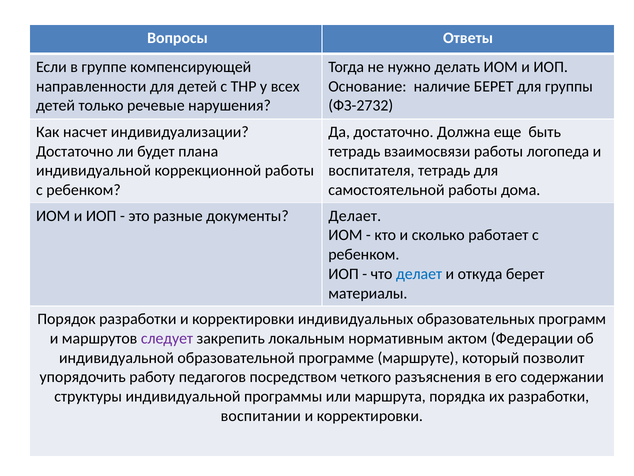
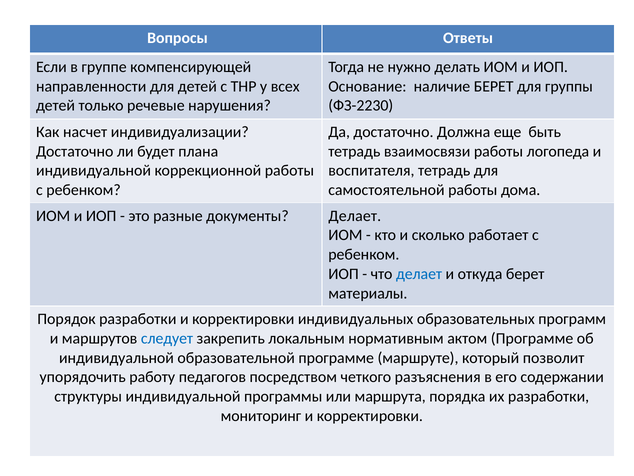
ФЗ-2732: ФЗ-2732 -> ФЗ-2230 (361, 106)
следует colour: purple -> blue (167, 338)
актом Федерации: Федерации -> Программе (532, 338)
воспитании: воспитании -> мониторинг (261, 415)
